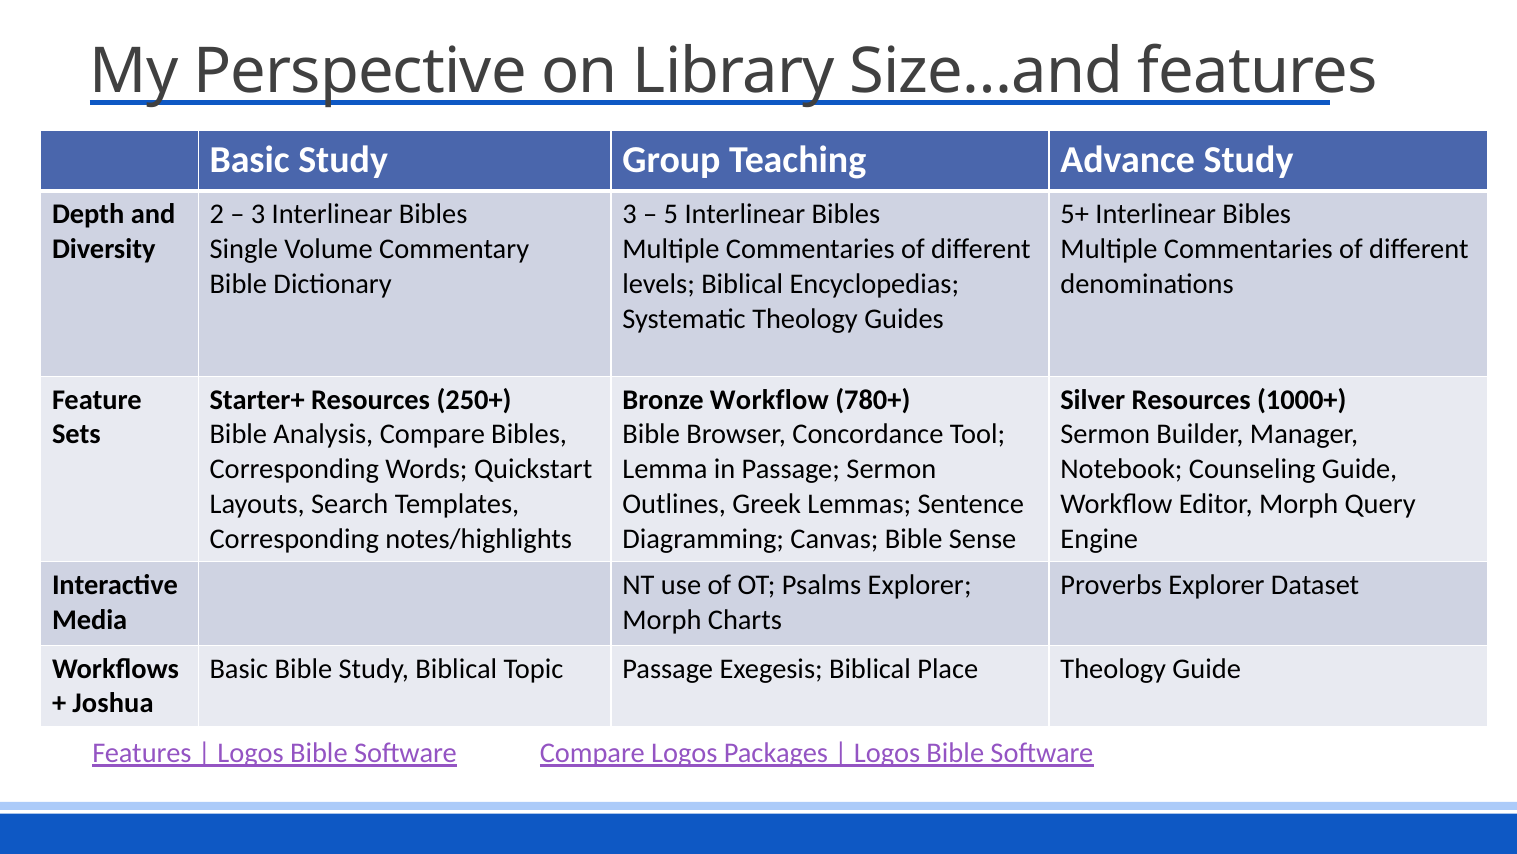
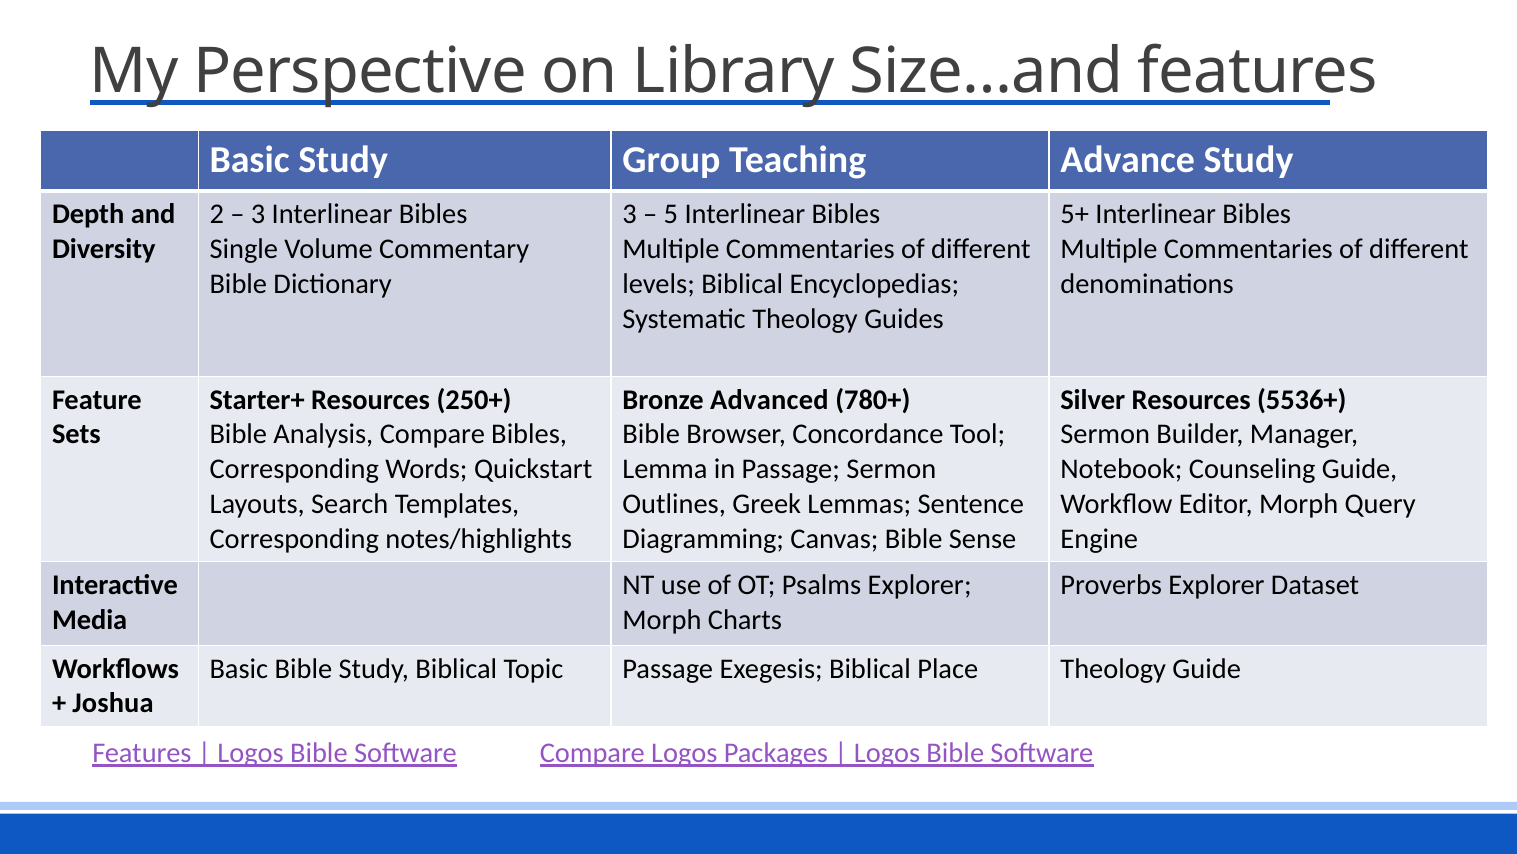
Bronze Workflow: Workflow -> Advanced (769, 399)
1000+: 1000+ -> 5536+ (1302, 399)
